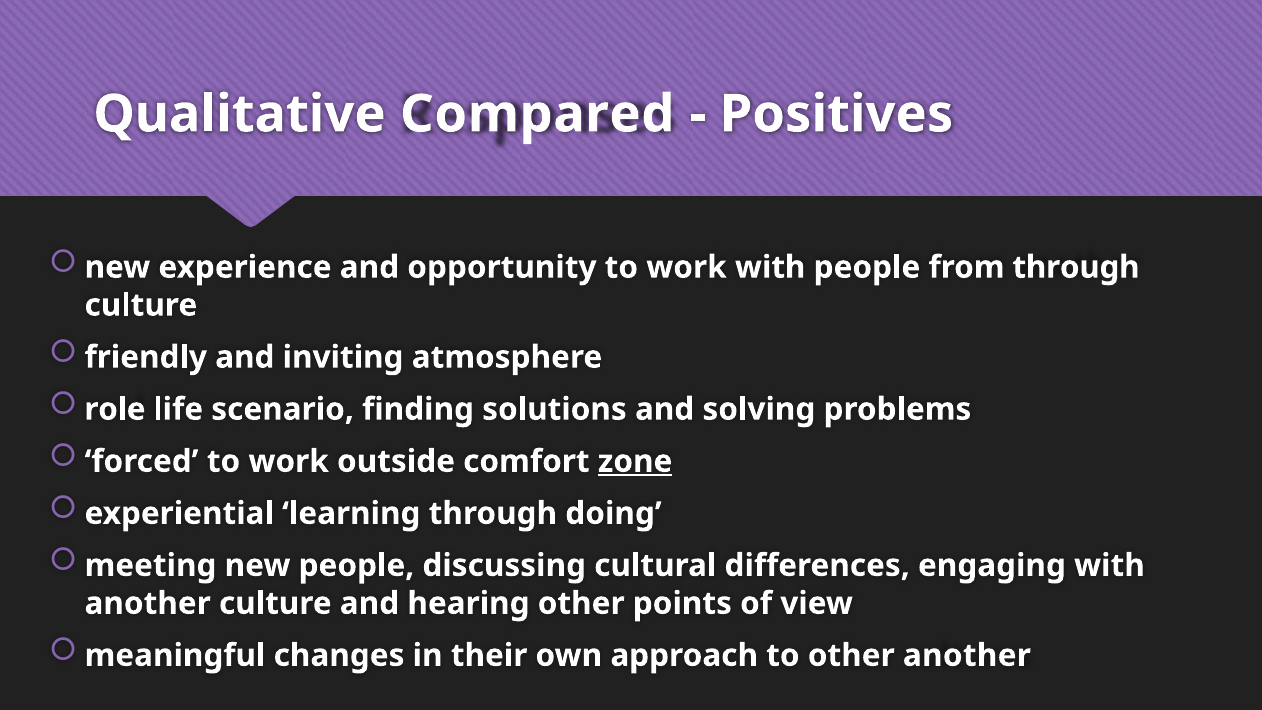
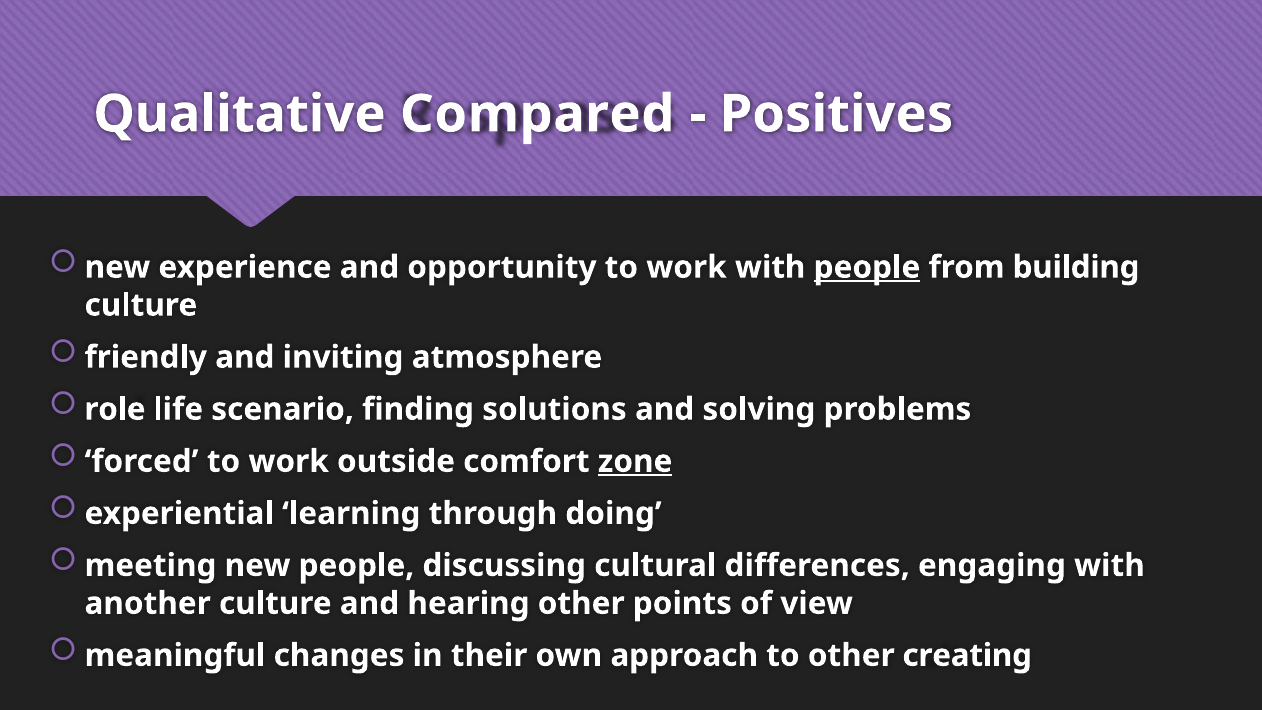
people underline: none -> present (867, 267)
from through: through -> building (1076, 267)
other another: another -> creating (967, 655)
